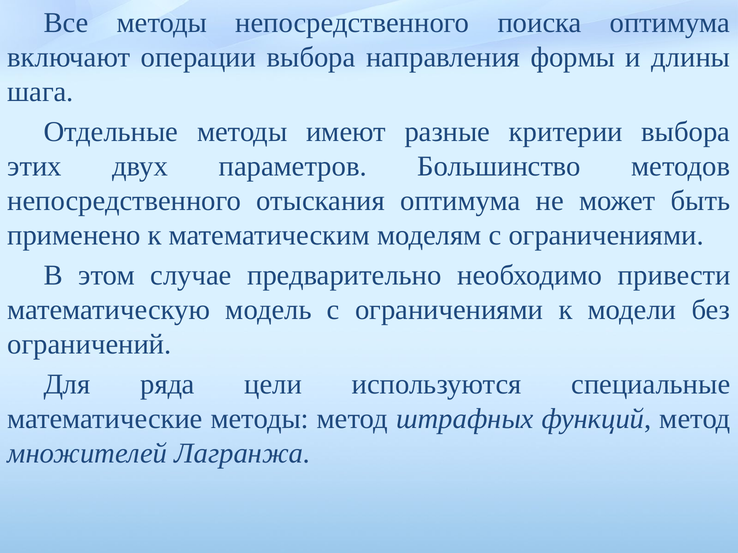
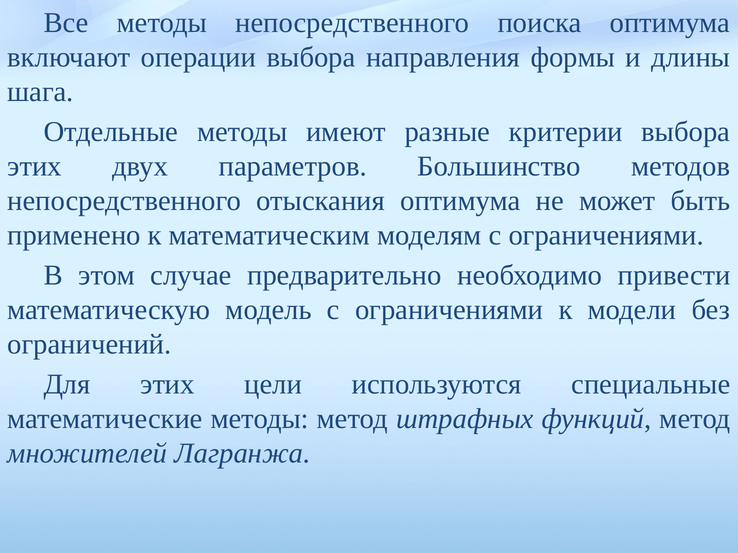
Для ряда: ряда -> этих (167, 385)
